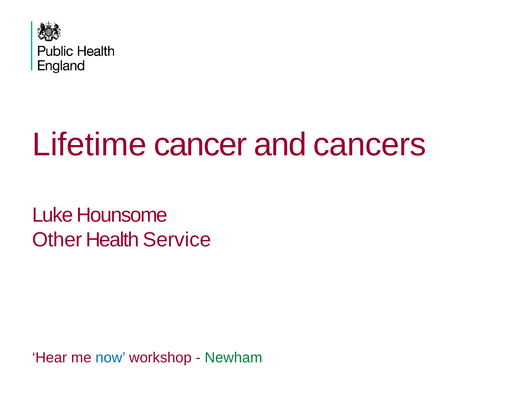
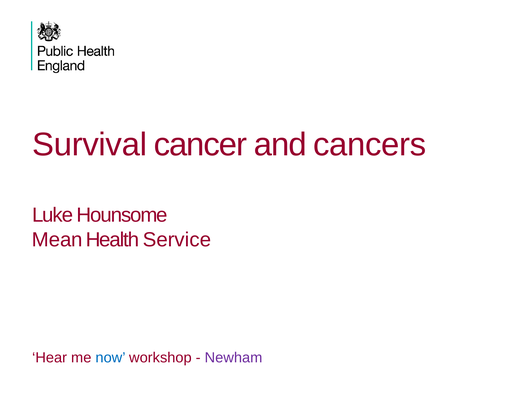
Lifetime: Lifetime -> Survival (90, 145)
Other: Other -> Mean (57, 240)
Newham colour: green -> purple (234, 358)
